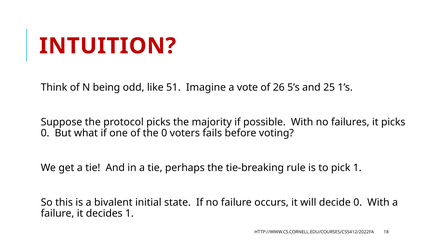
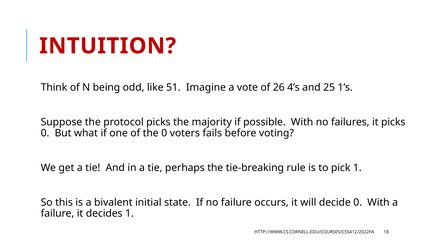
5’s: 5’s -> 4’s (294, 87)
